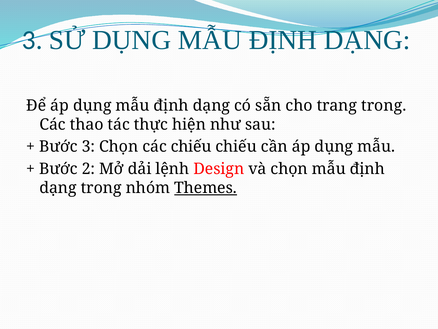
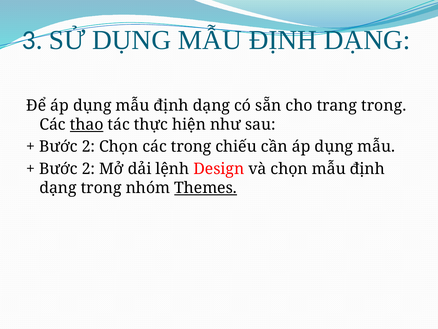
thao underline: none -> present (87, 124)
3: 3 -> 2 (88, 147)
các chiếu: chiếu -> trong (191, 147)
